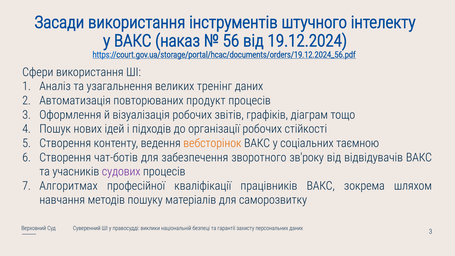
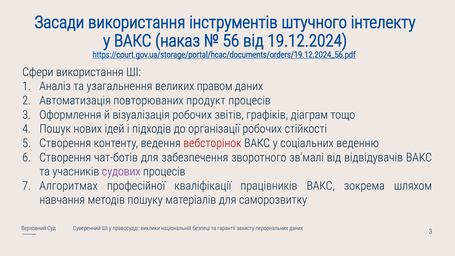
тренінг: тренінг -> правом (215, 86)
вебсторінок colour: orange -> red (212, 143)
таємною: таємною -> веденню (358, 143)
зв'року: зв'року -> зв'малі (307, 157)
